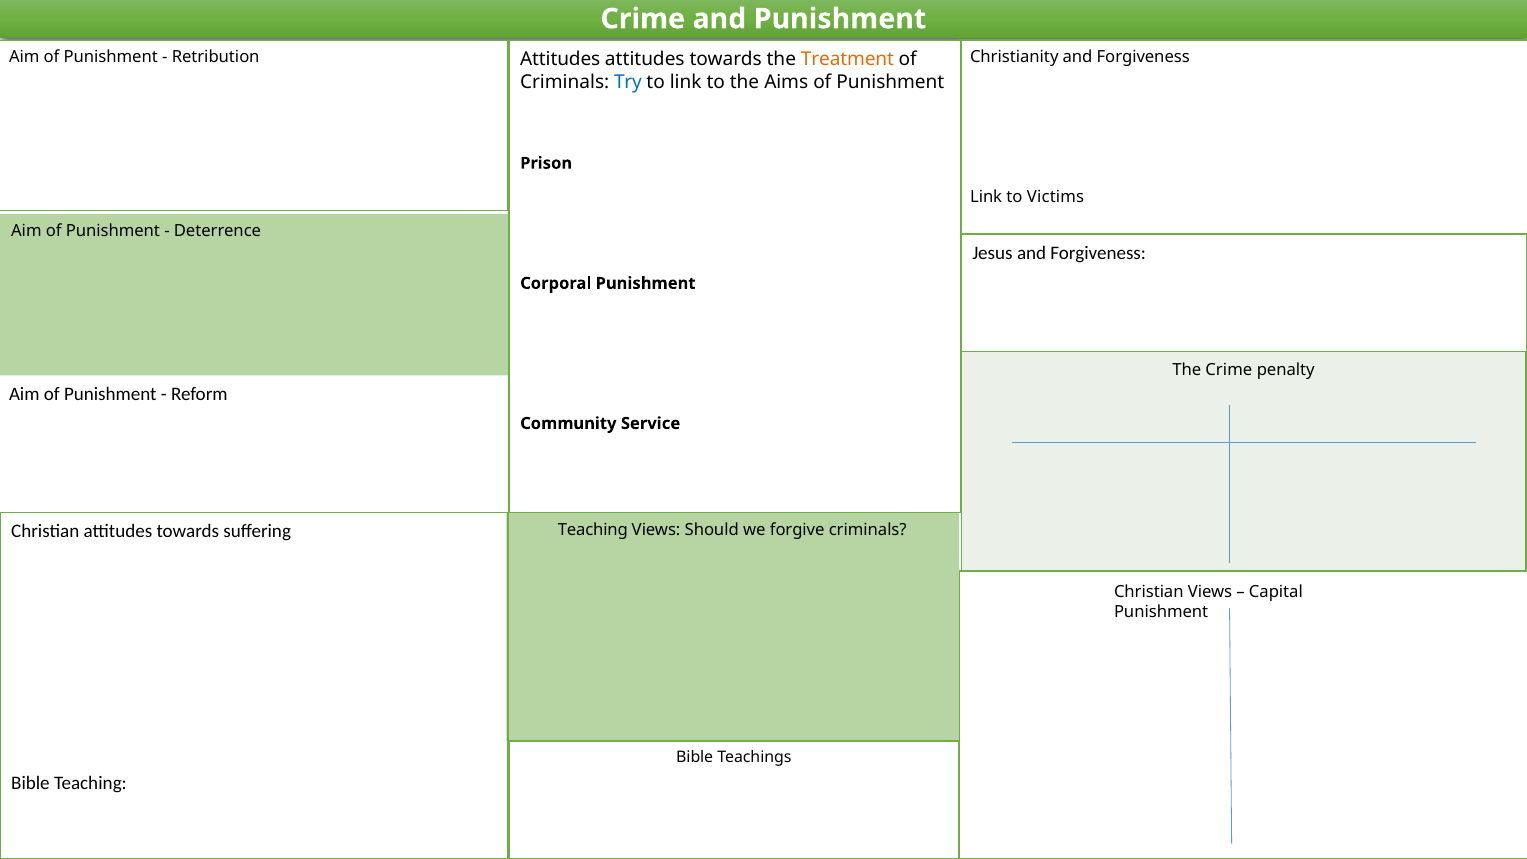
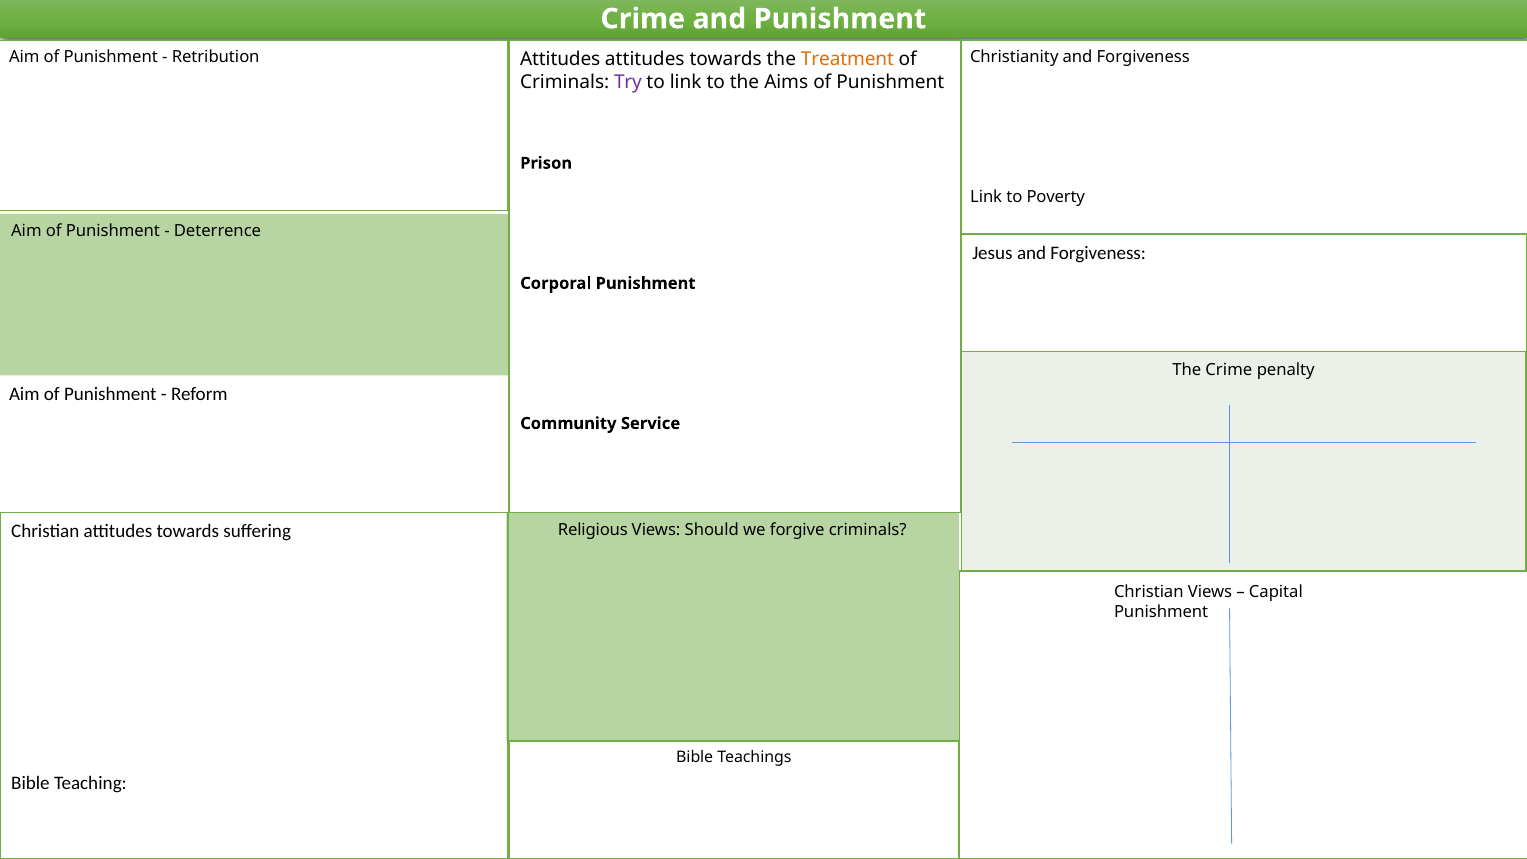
Try colour: blue -> purple (628, 82)
Victims: Victims -> Poverty (1056, 197)
Teaching: Teaching -> Religious (593, 530)
